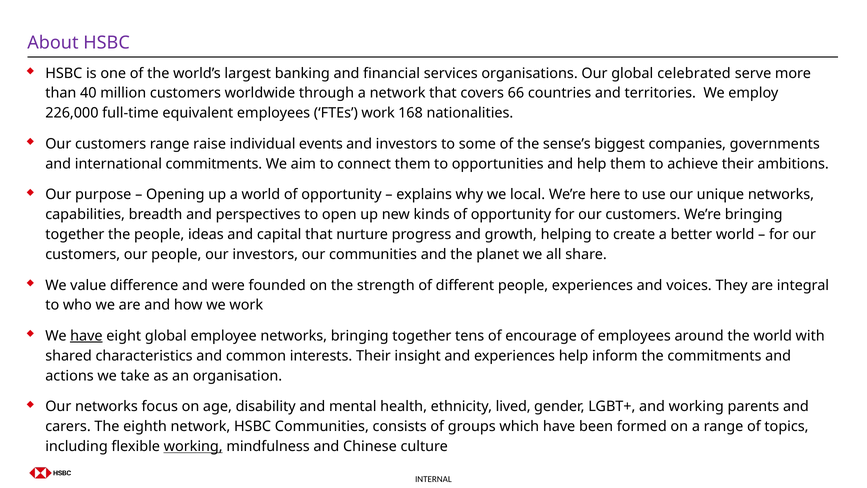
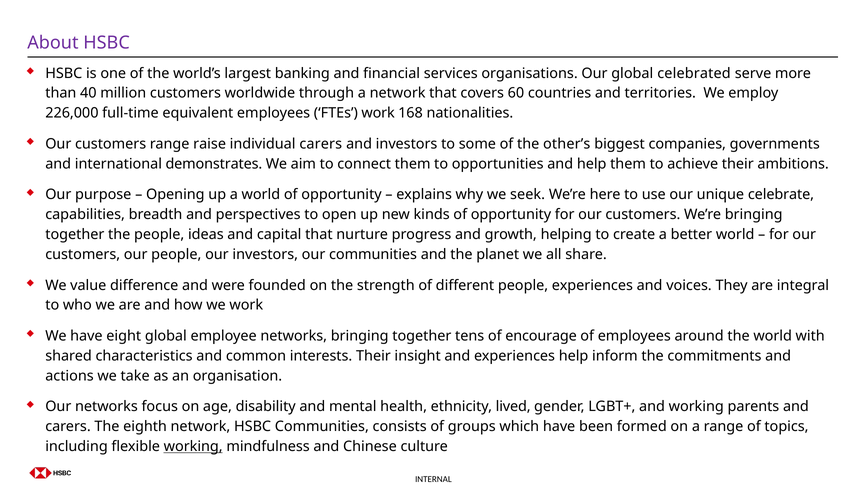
66: 66 -> 60 (516, 93)
individual events: events -> carers (321, 144)
sense’s: sense’s -> other’s (567, 144)
international commitments: commitments -> demonstrates (214, 164)
local: local -> seek (528, 195)
unique networks: networks -> celebrate (781, 195)
have underline: present -> none (86, 336)
